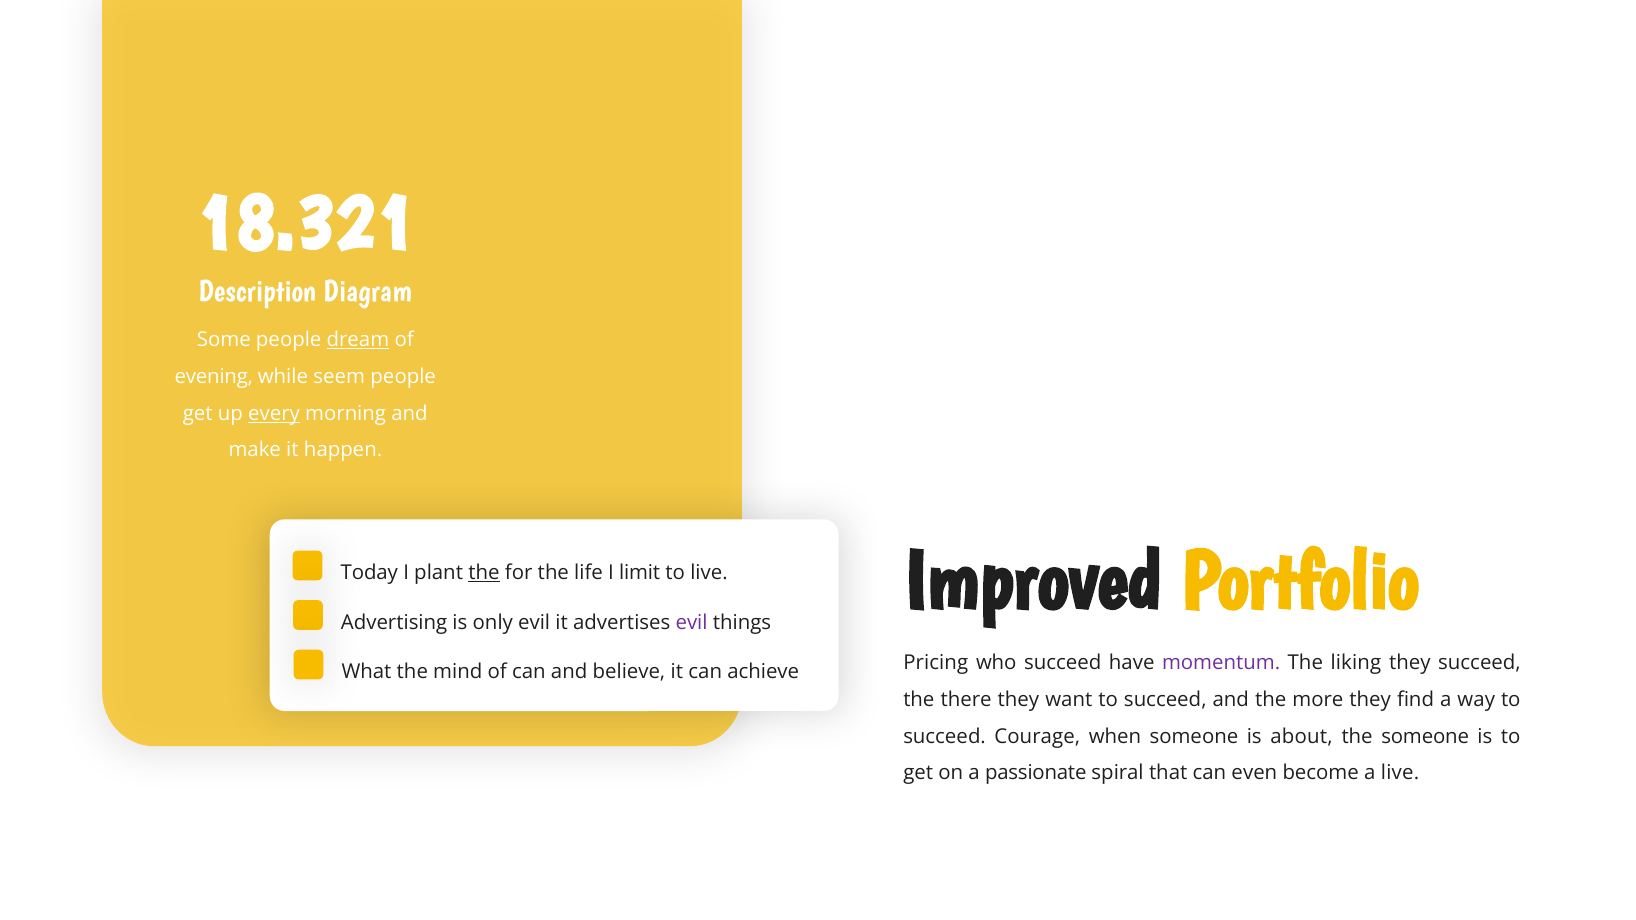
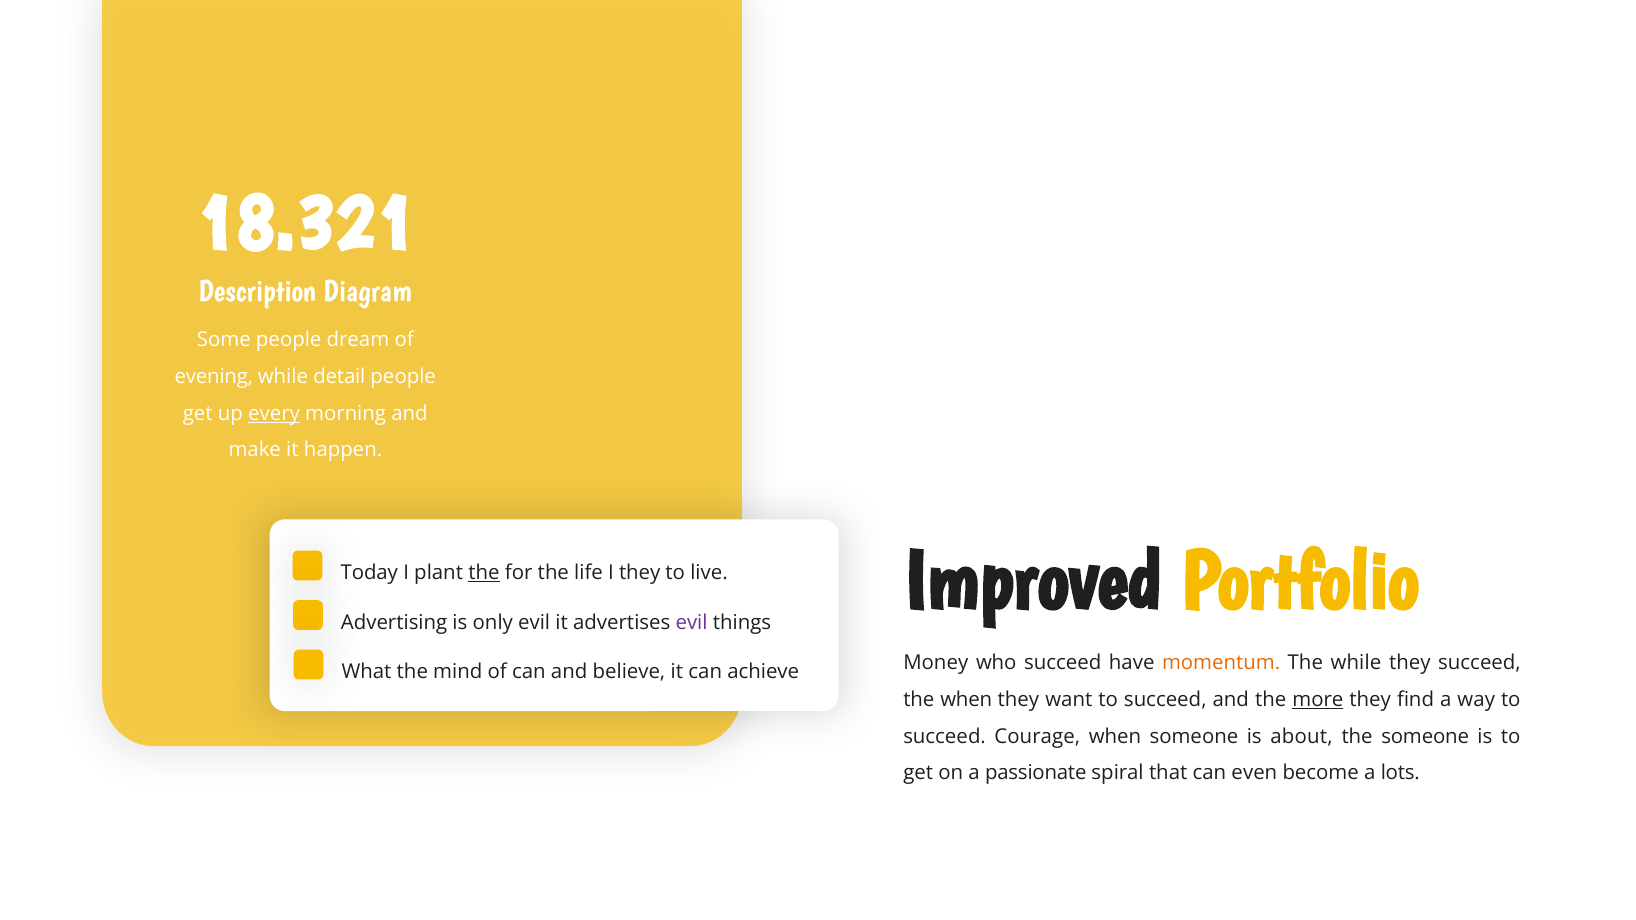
dream underline: present -> none (358, 340)
seem: seem -> detail (339, 377)
I limit: limit -> they (640, 573)
Pricing: Pricing -> Money (936, 663)
momentum colour: purple -> orange (1221, 663)
The liking: liking -> while (1356, 663)
the there: there -> when (966, 700)
more underline: none -> present (1318, 700)
a live: live -> lots (1400, 773)
